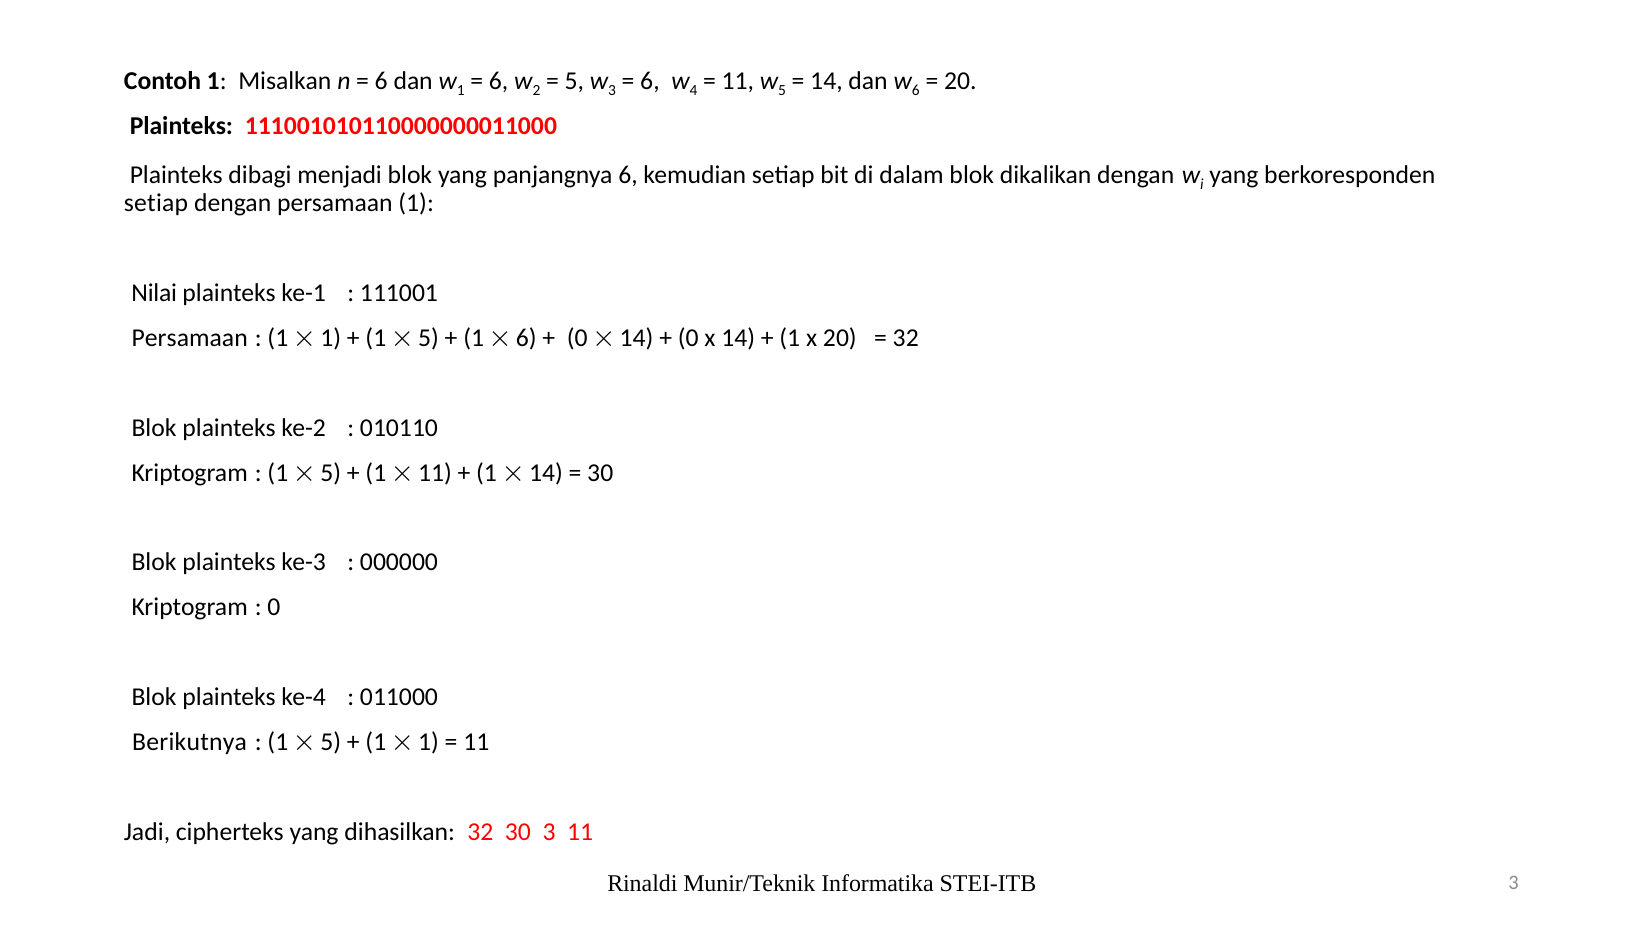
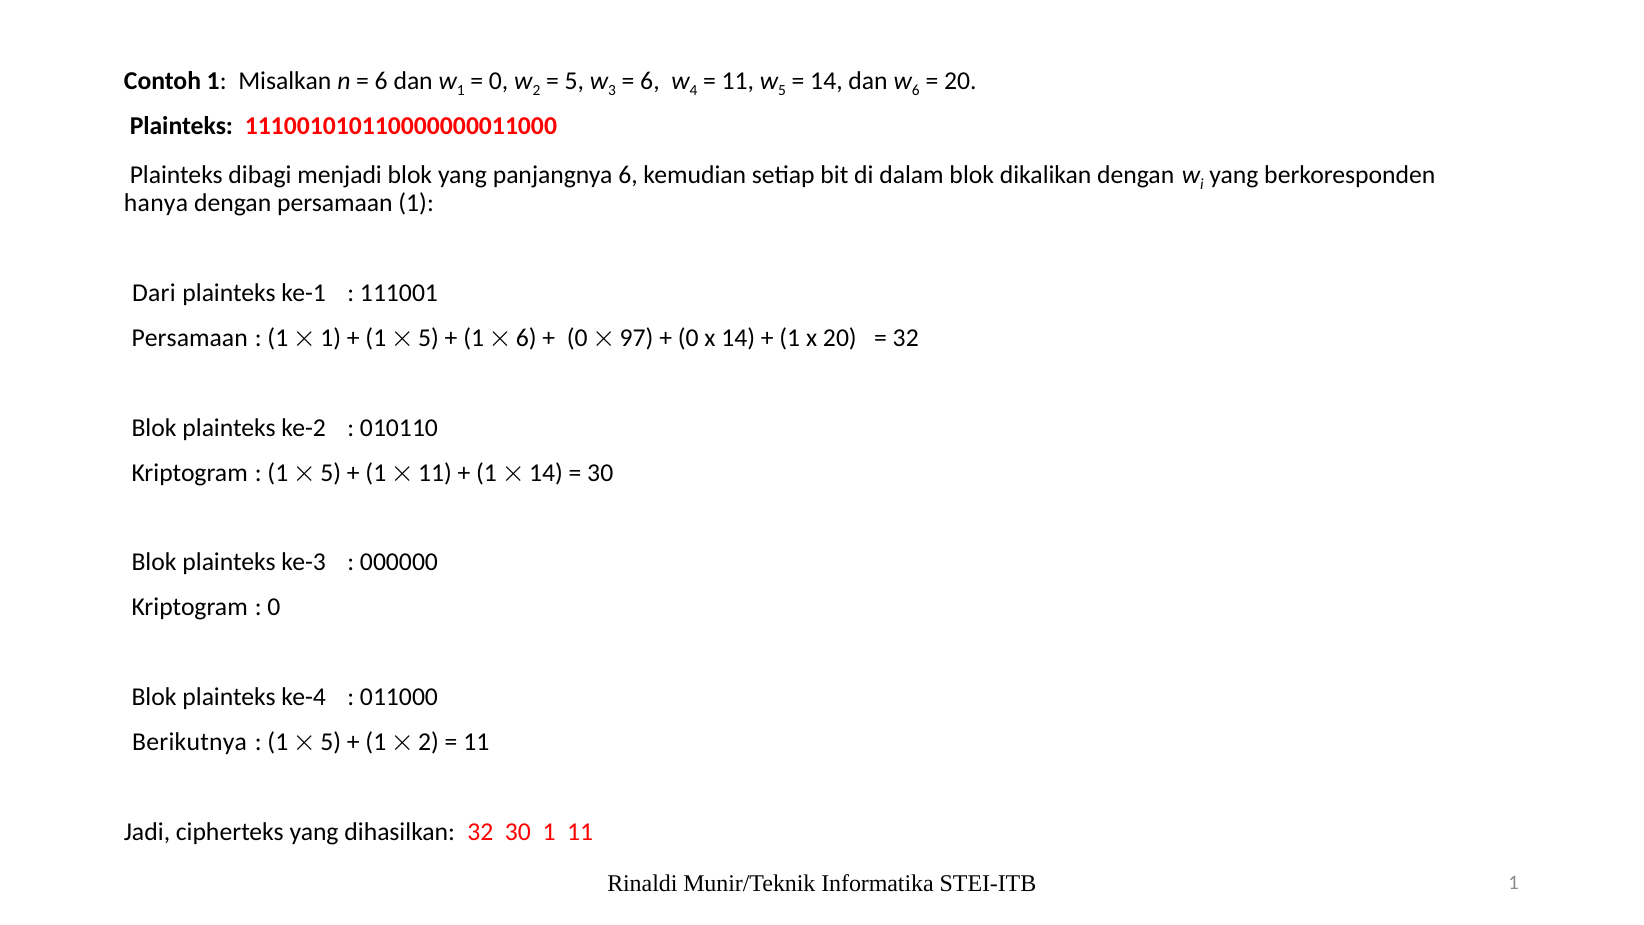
6: 6 -> 0 (499, 81)
setiap: setiap -> hanya (156, 203)
Nilai: Nilai -> Dari (154, 293)
14: 14 -> 97 (637, 338)
1: 1 -> 2 (429, 742)
30 3: 3 -> 1 (549, 832)
STEI-ITB 3: 3 -> 1 (1514, 883)
